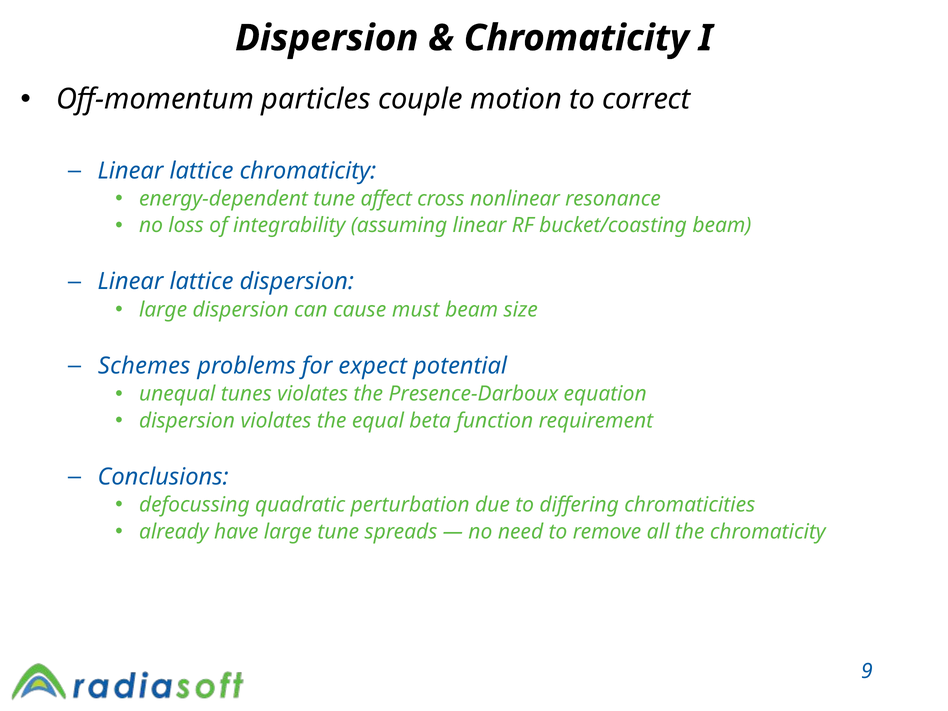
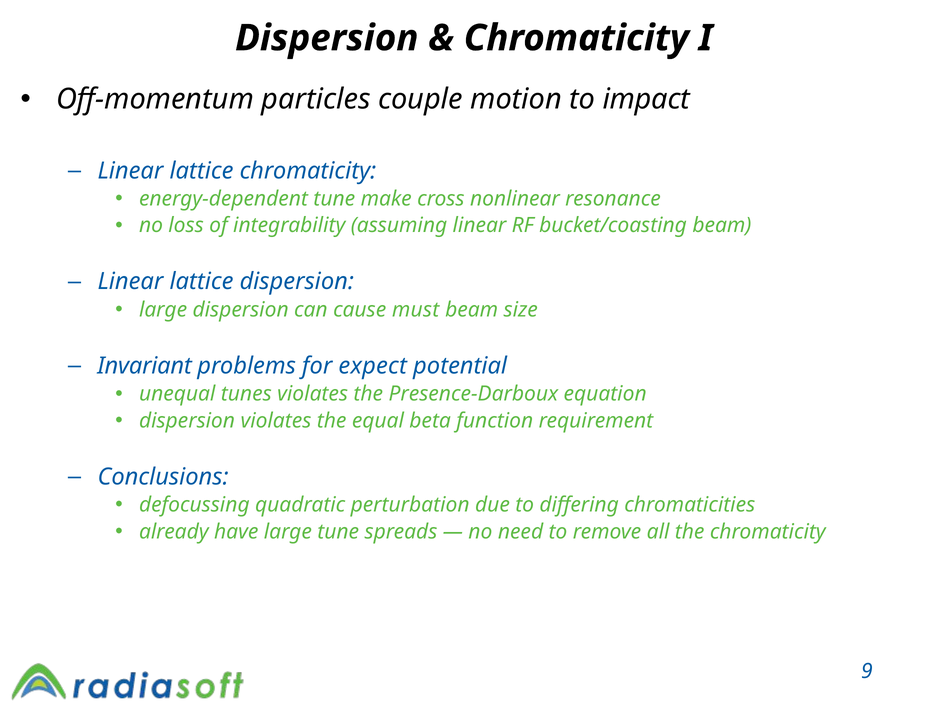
correct: correct -> impact (646, 99)
affect: affect -> make (386, 199)
Schemes: Schemes -> Invariant (144, 366)
